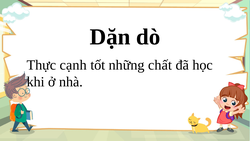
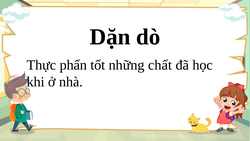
cạnh: cạnh -> phấn (73, 65)
